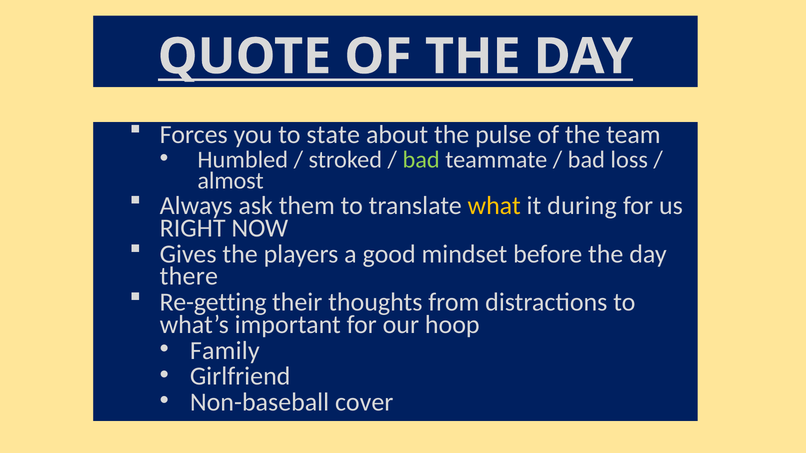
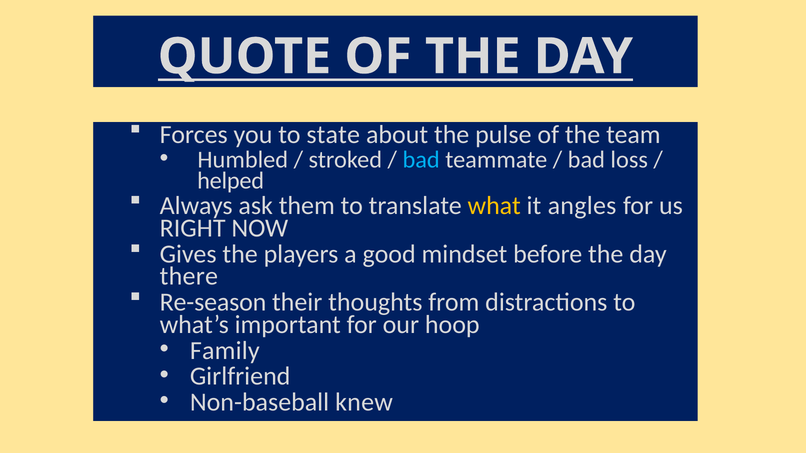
bad colour: light green -> light blue (421, 160)
almost: almost -> helped (231, 181)
during: during -> angles (582, 206)
Re-getting: Re-getting -> Re-season (213, 302)
cover: cover -> knew (364, 402)
